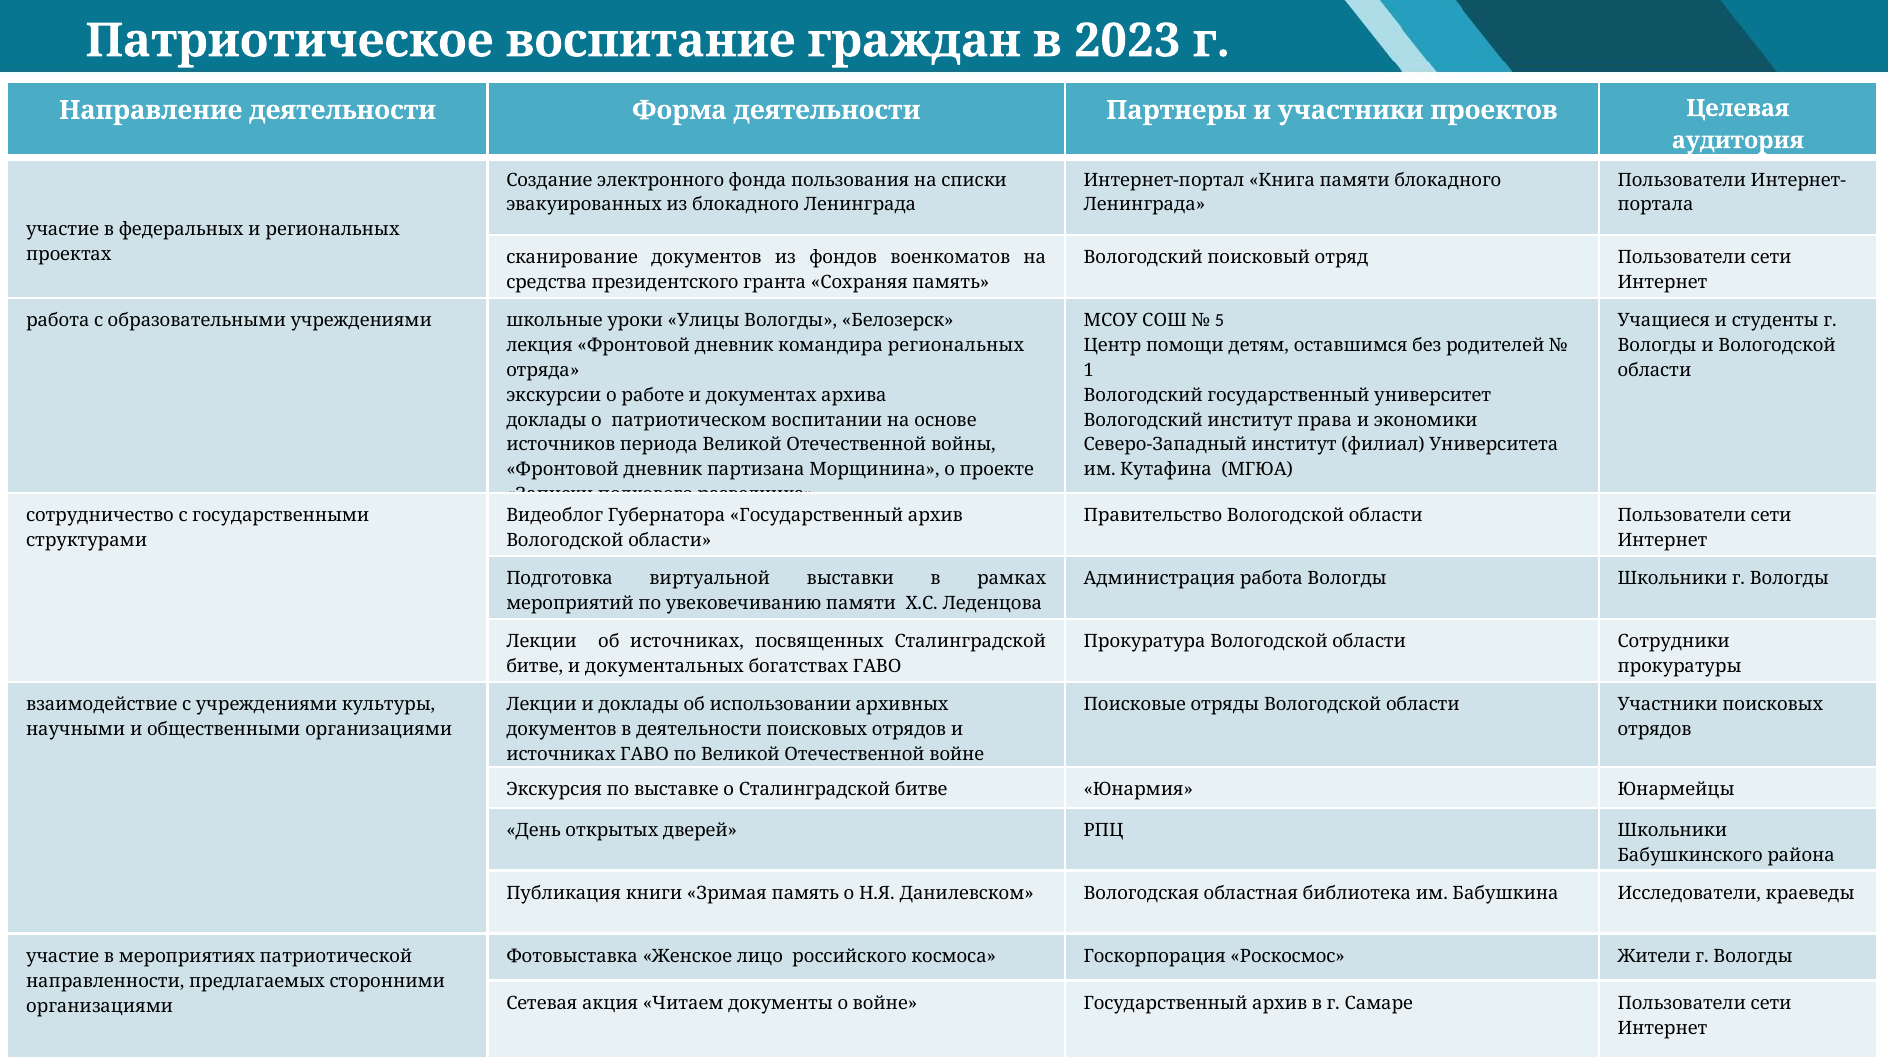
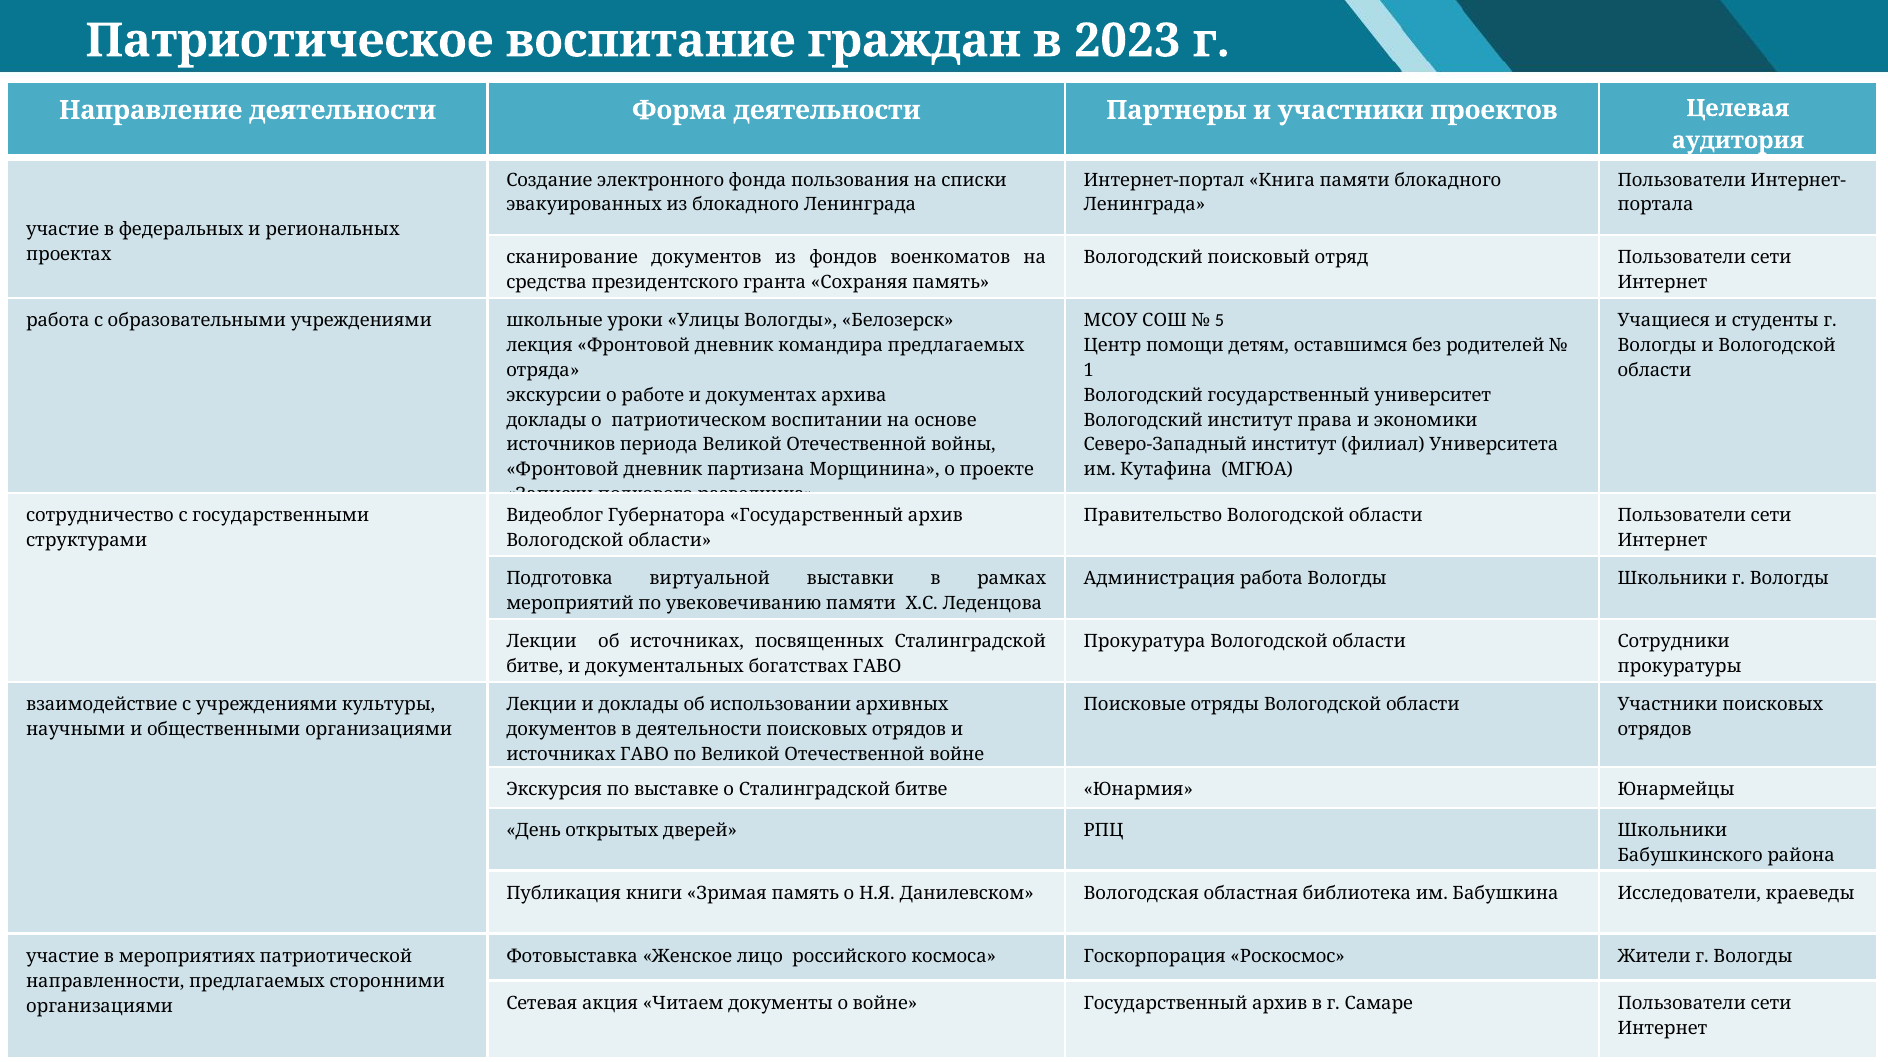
командира региональных: региональных -> предлагаемых (956, 346)
